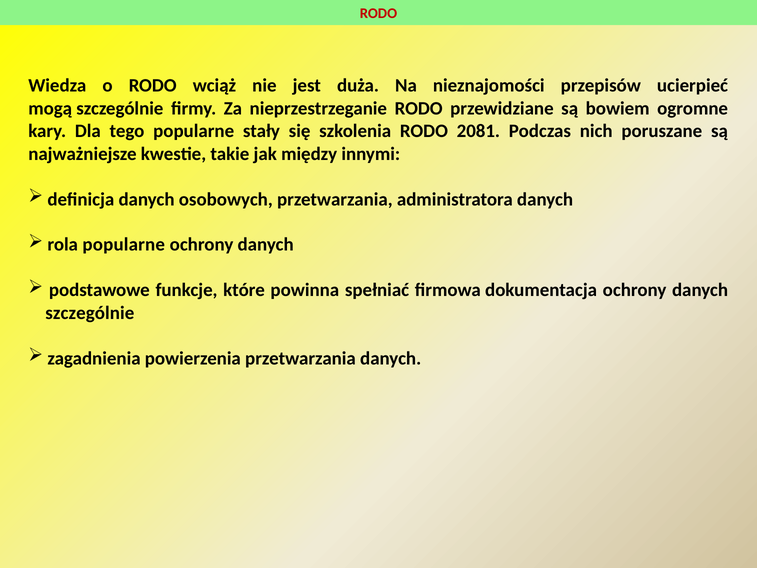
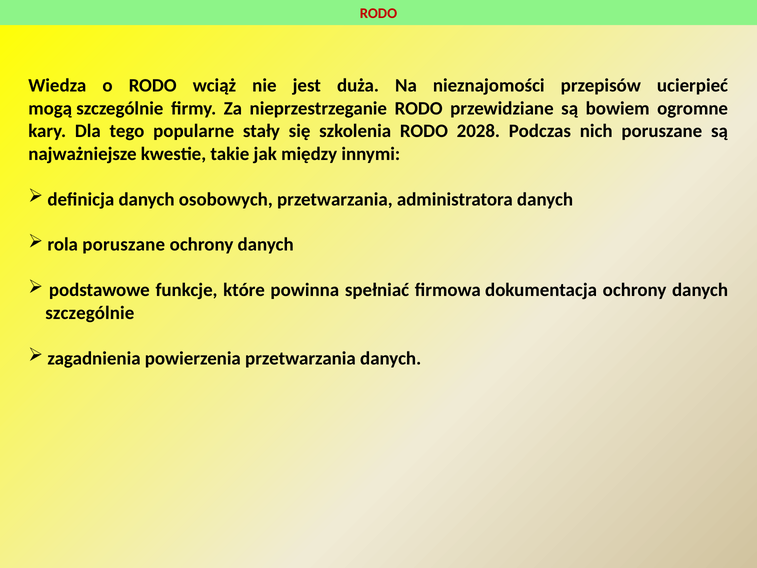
2081: 2081 -> 2028 (478, 131)
rola popularne: popularne -> poruszane (124, 245)
